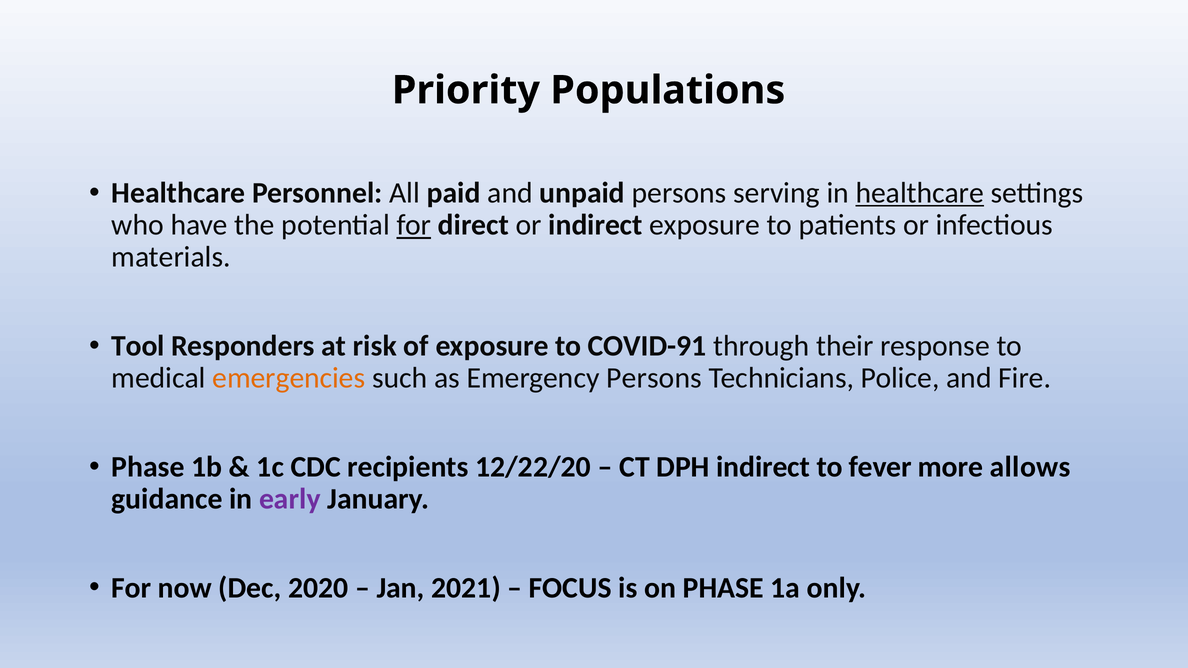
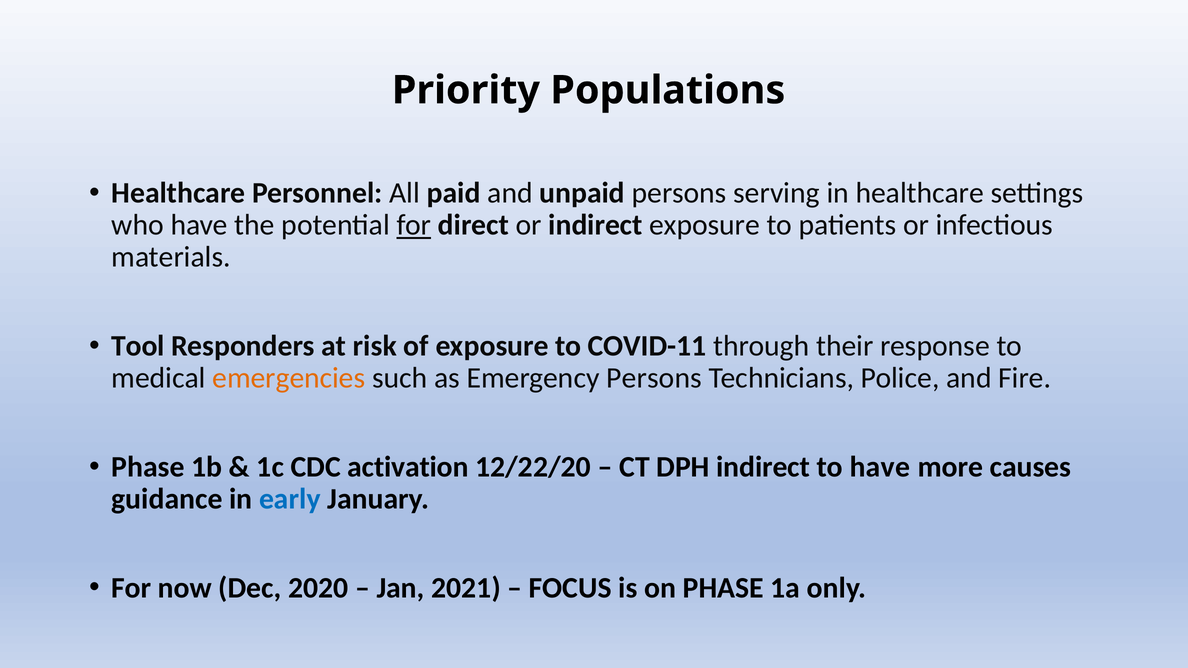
healthcare underline: present -> none (920, 193)
COVID-91: COVID-91 -> COVID-11 (647, 346)
recipients: recipients -> activation (408, 467)
to fever: fever -> have (880, 467)
allows: allows -> causes (1030, 467)
early colour: purple -> blue (290, 499)
